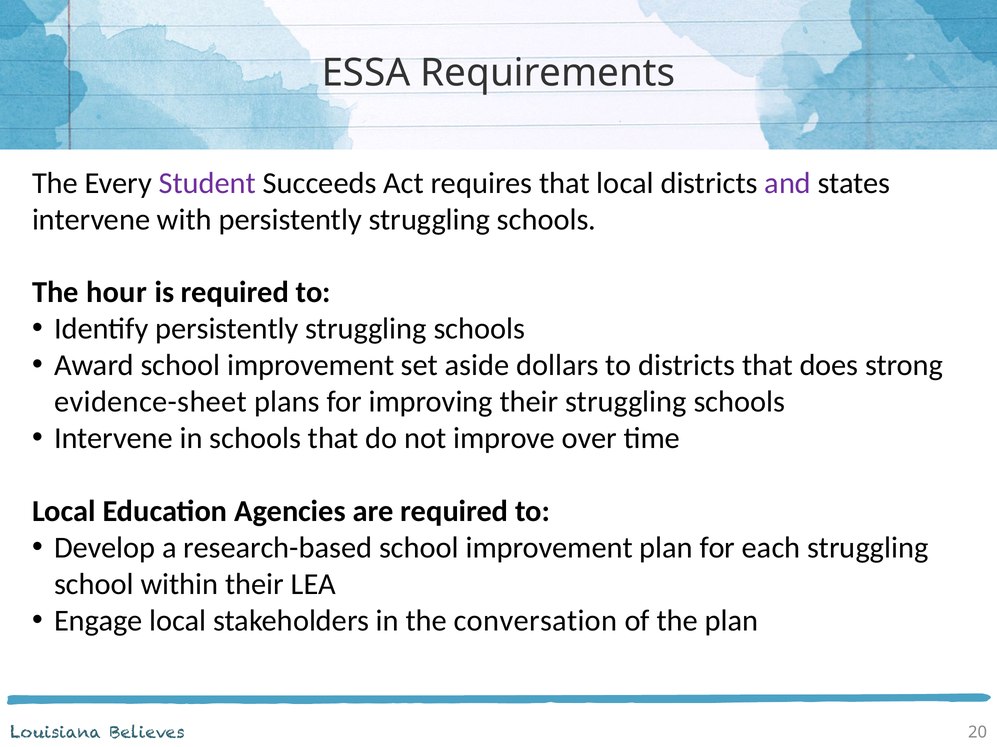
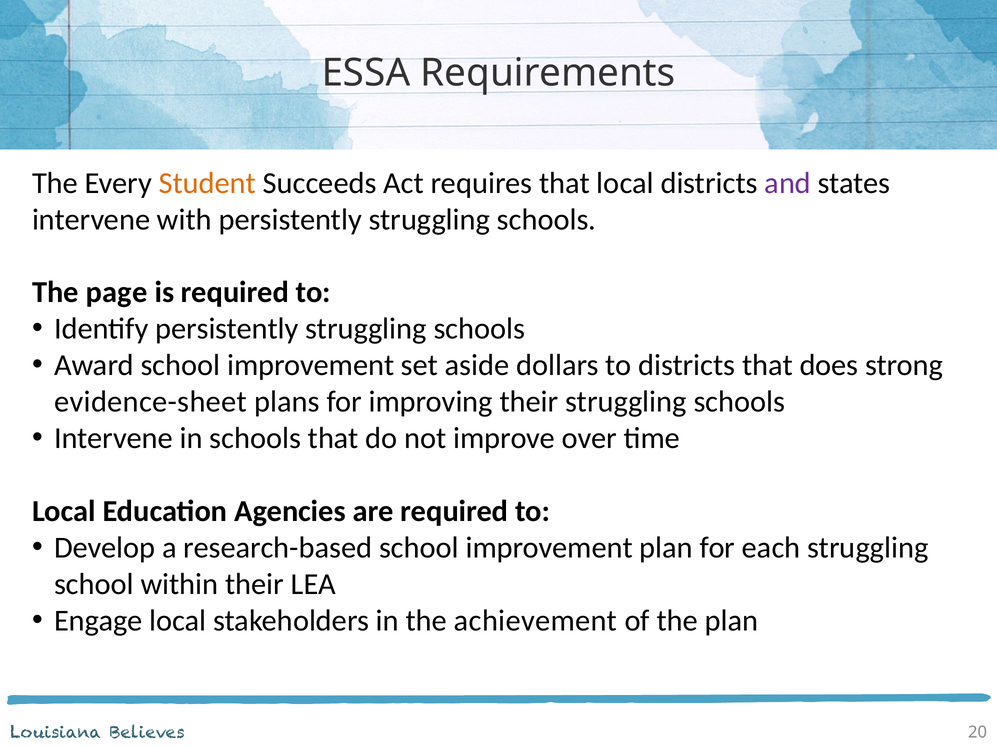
Student colour: purple -> orange (207, 183)
hour: hour -> page (117, 293)
conversation: conversation -> achievement (536, 621)
